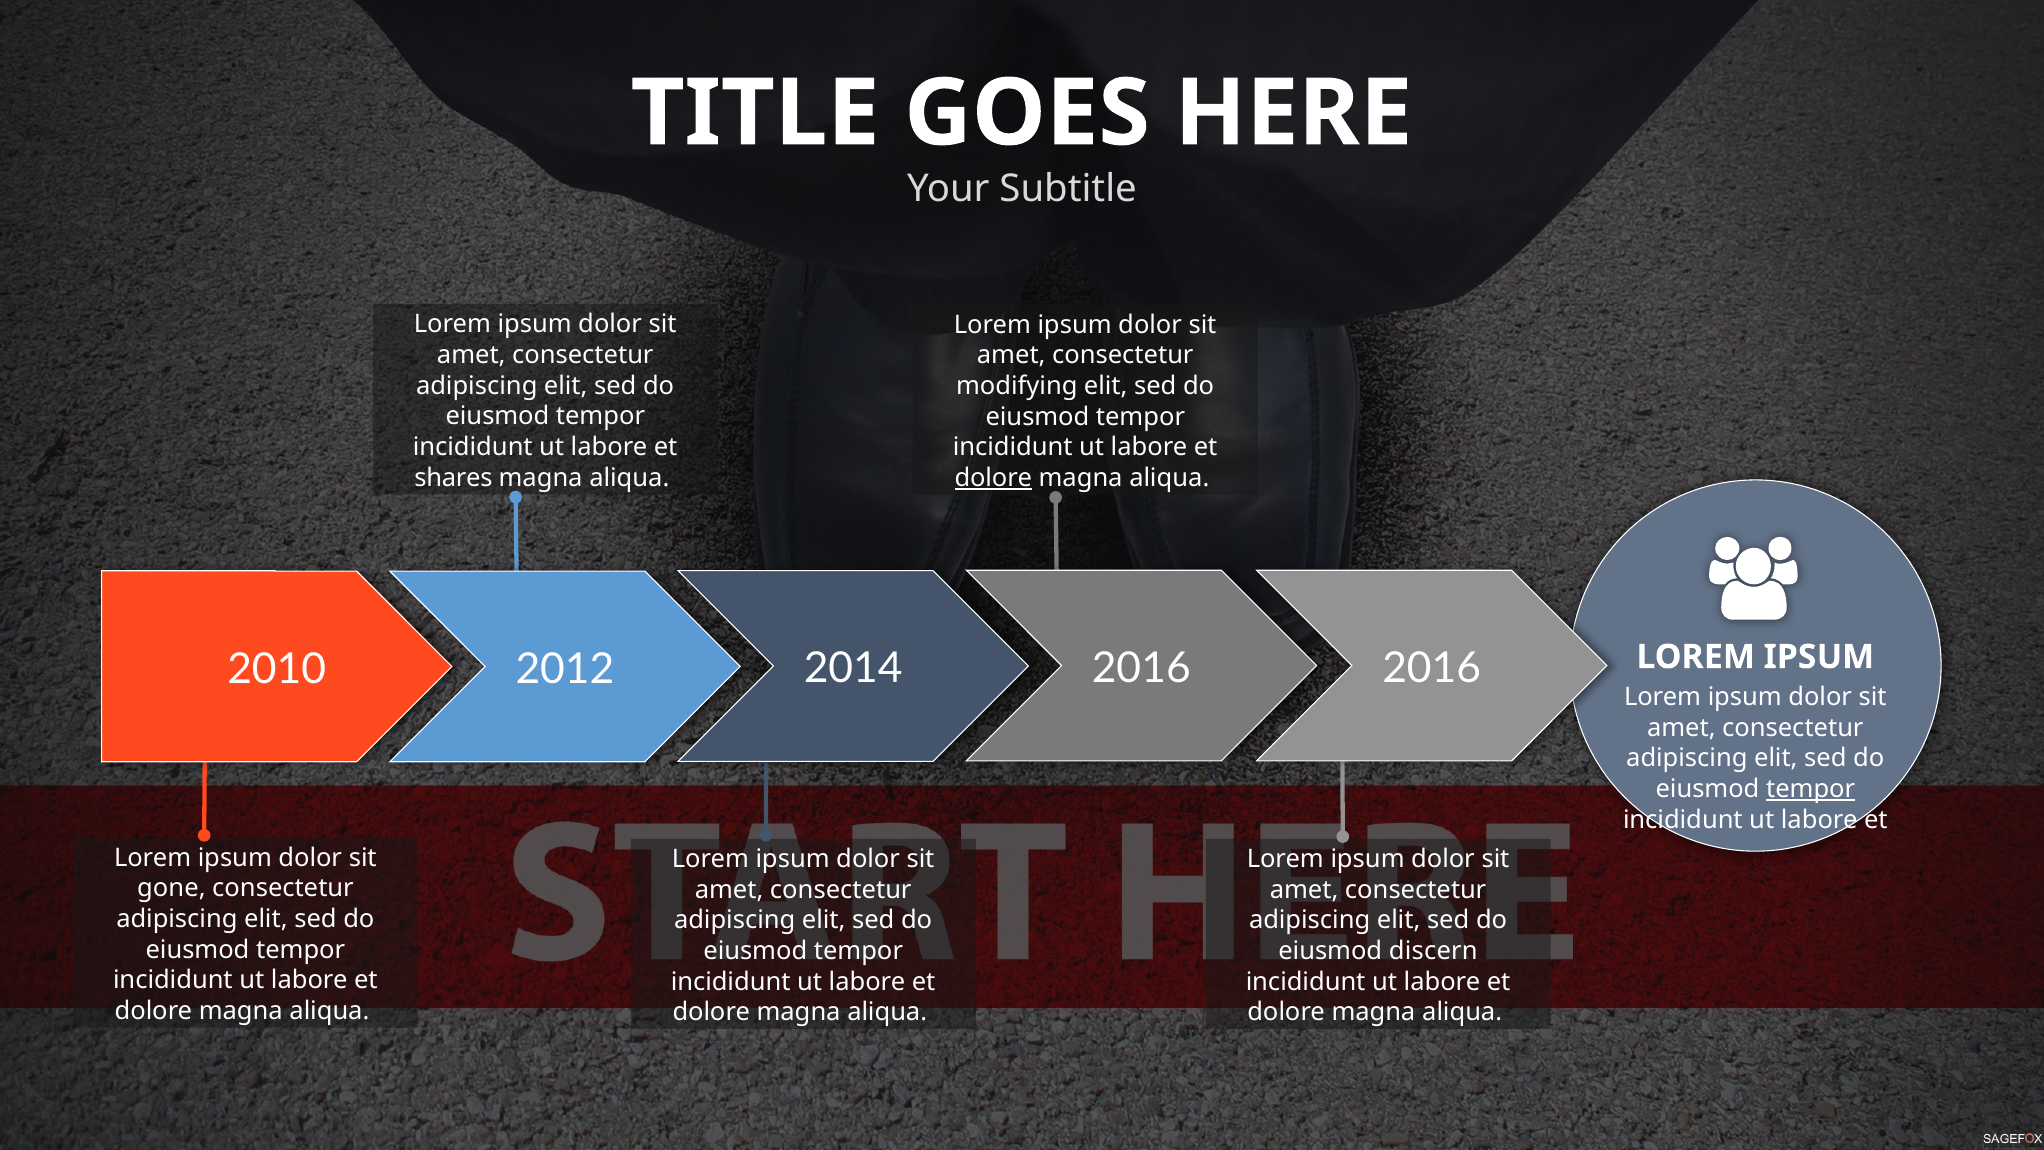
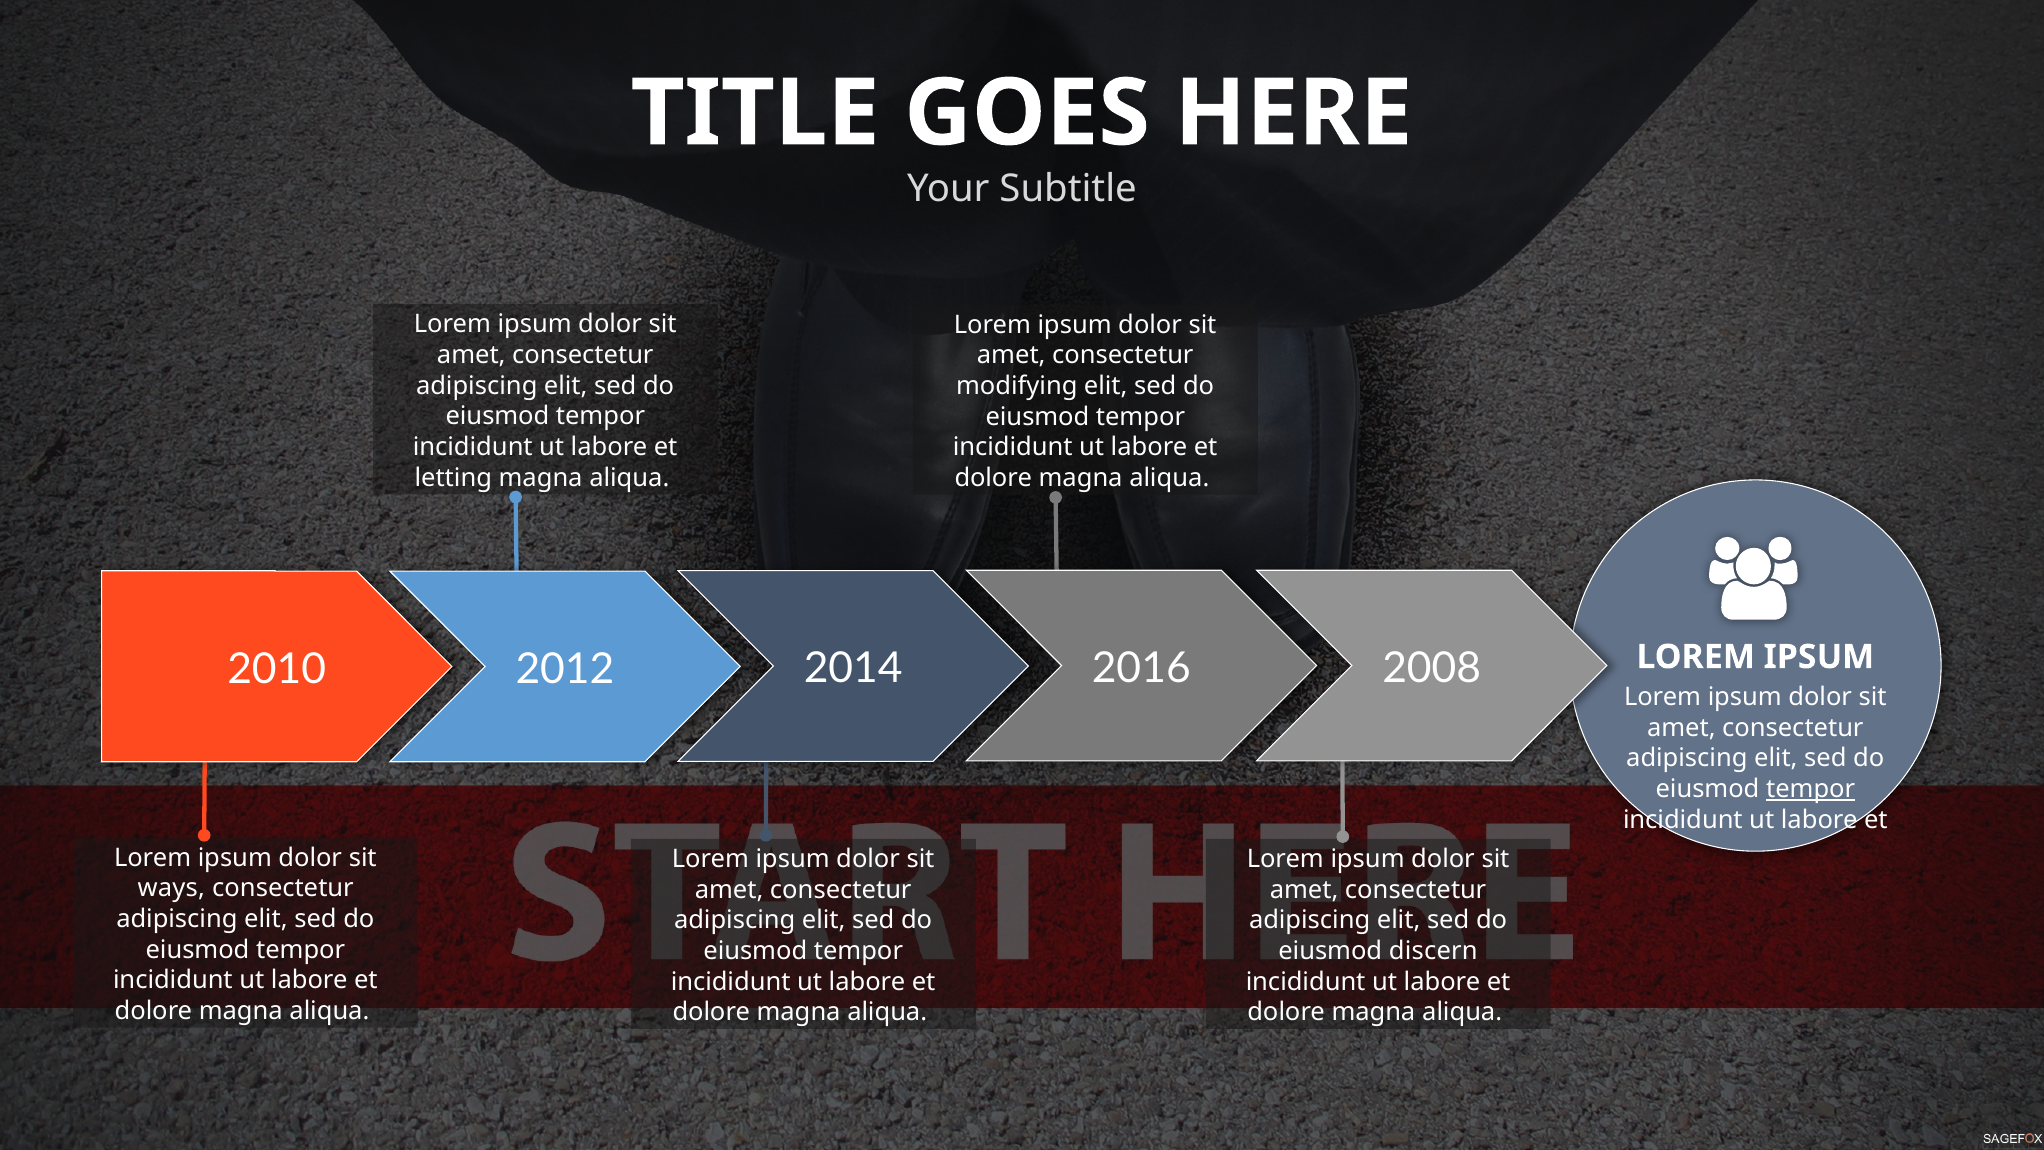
shares: shares -> letting (453, 478)
dolore underline: present -> none (993, 478)
2016 2016: 2016 -> 2008 (1432, 668)
gone: gone -> ways (171, 888)
